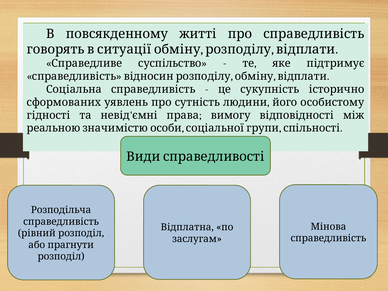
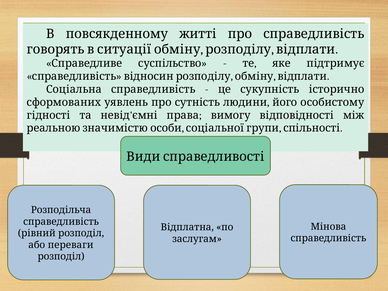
прагнути: прагнути -> переваги (71, 245)
